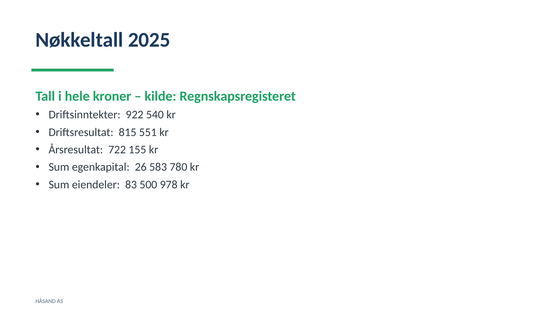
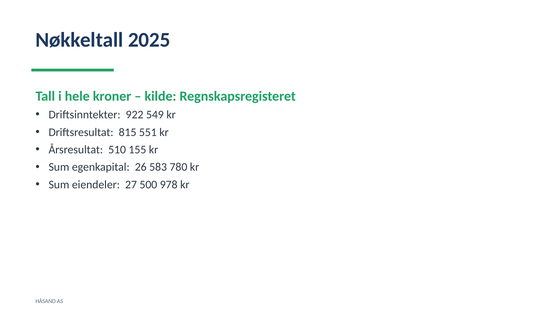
540: 540 -> 549 (155, 115)
722: 722 -> 510 (117, 150)
83: 83 -> 27 (131, 185)
